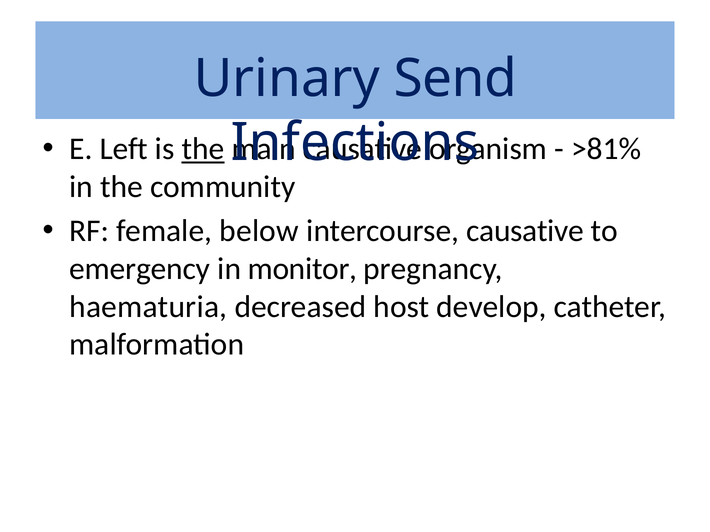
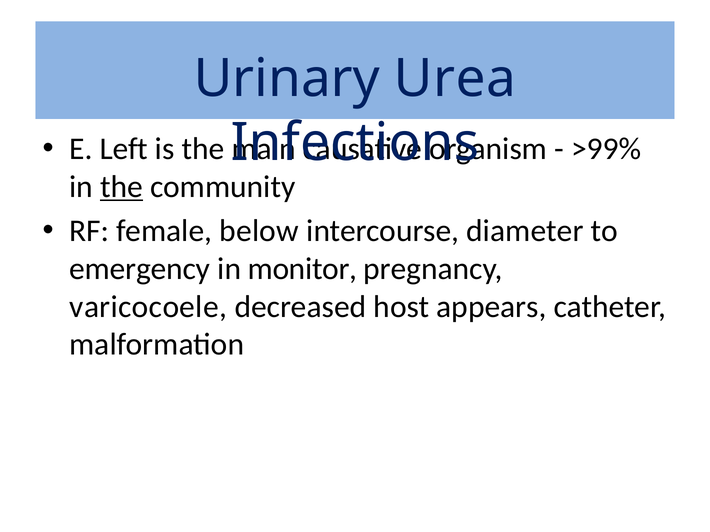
Send: Send -> Urea (455, 79)
the underline: present -> none (203, 149)
>81%: >81% -> >99% (606, 149)
the underline: none -> present (122, 187)
intercourse causative: causative -> diameter (525, 231)
haematuria: haematuria -> varicocoele (148, 307)
develop: develop -> appears (491, 307)
